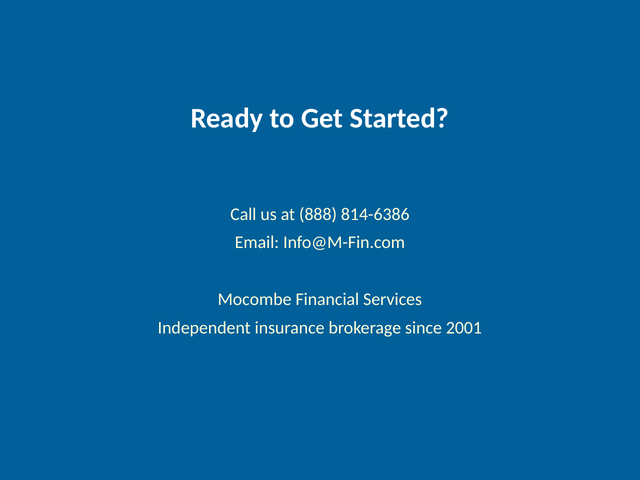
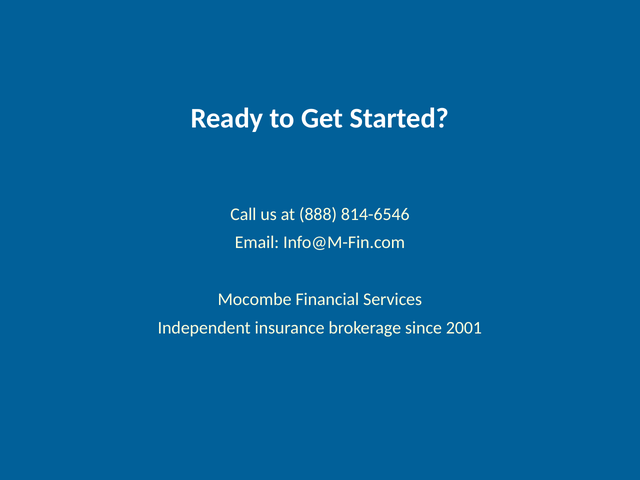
814-6386: 814-6386 -> 814-6546 (375, 214)
